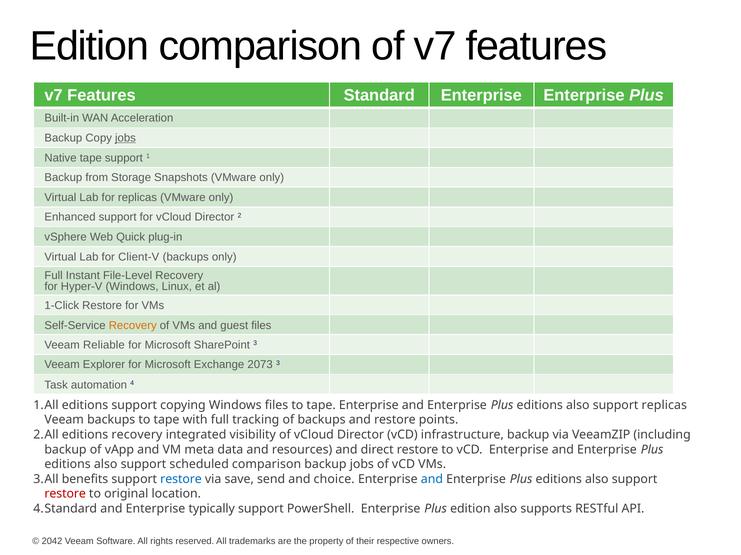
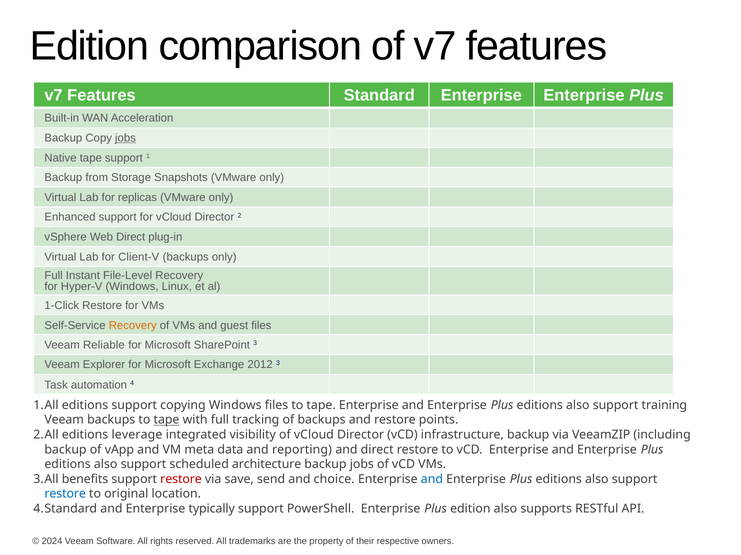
Web Quick: Quick -> Direct (131, 237)
2073: 2073 -> 2012 (260, 365)
support replicas: replicas -> training (664, 406)
tape underline: none -> present (167, 420)
editions recovery: recovery -> leverage (137, 435)
resources: resources -> reporting (302, 450)
scheduled comparison: comparison -> architecture (267, 465)
restore colour: blue -> red (181, 480)
restore colour: red -> blue (65, 495)
2042: 2042 -> 2024 (52, 542)
